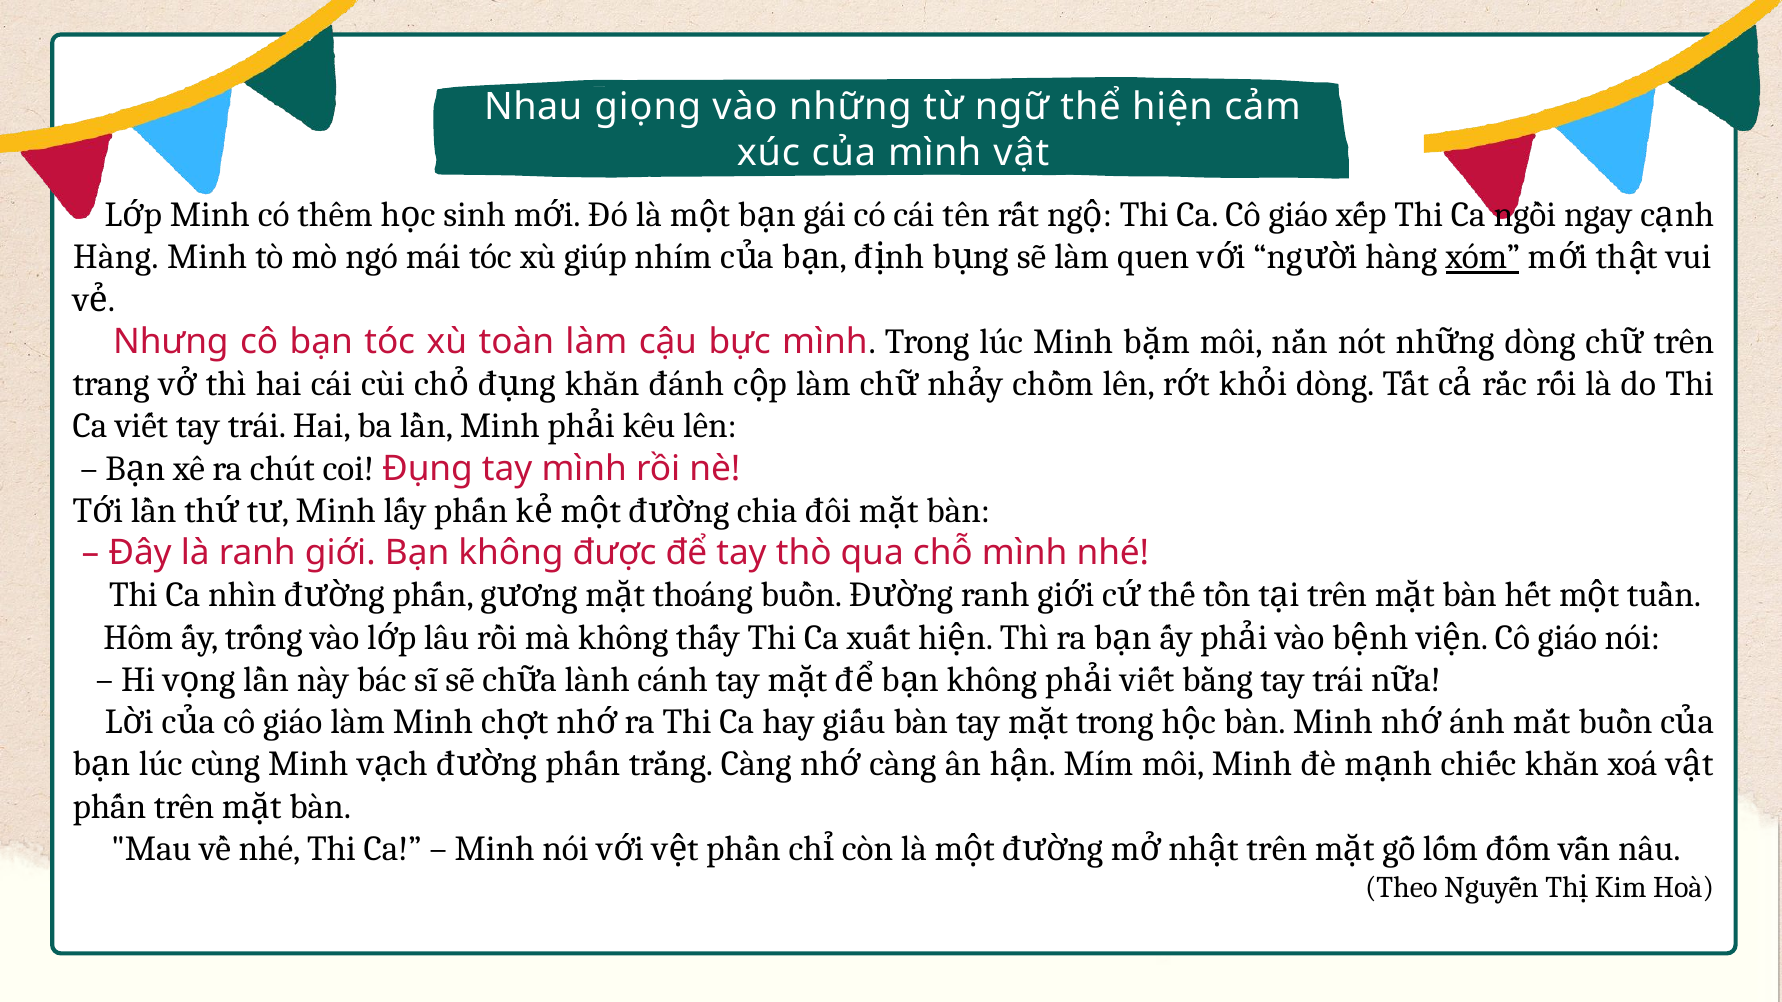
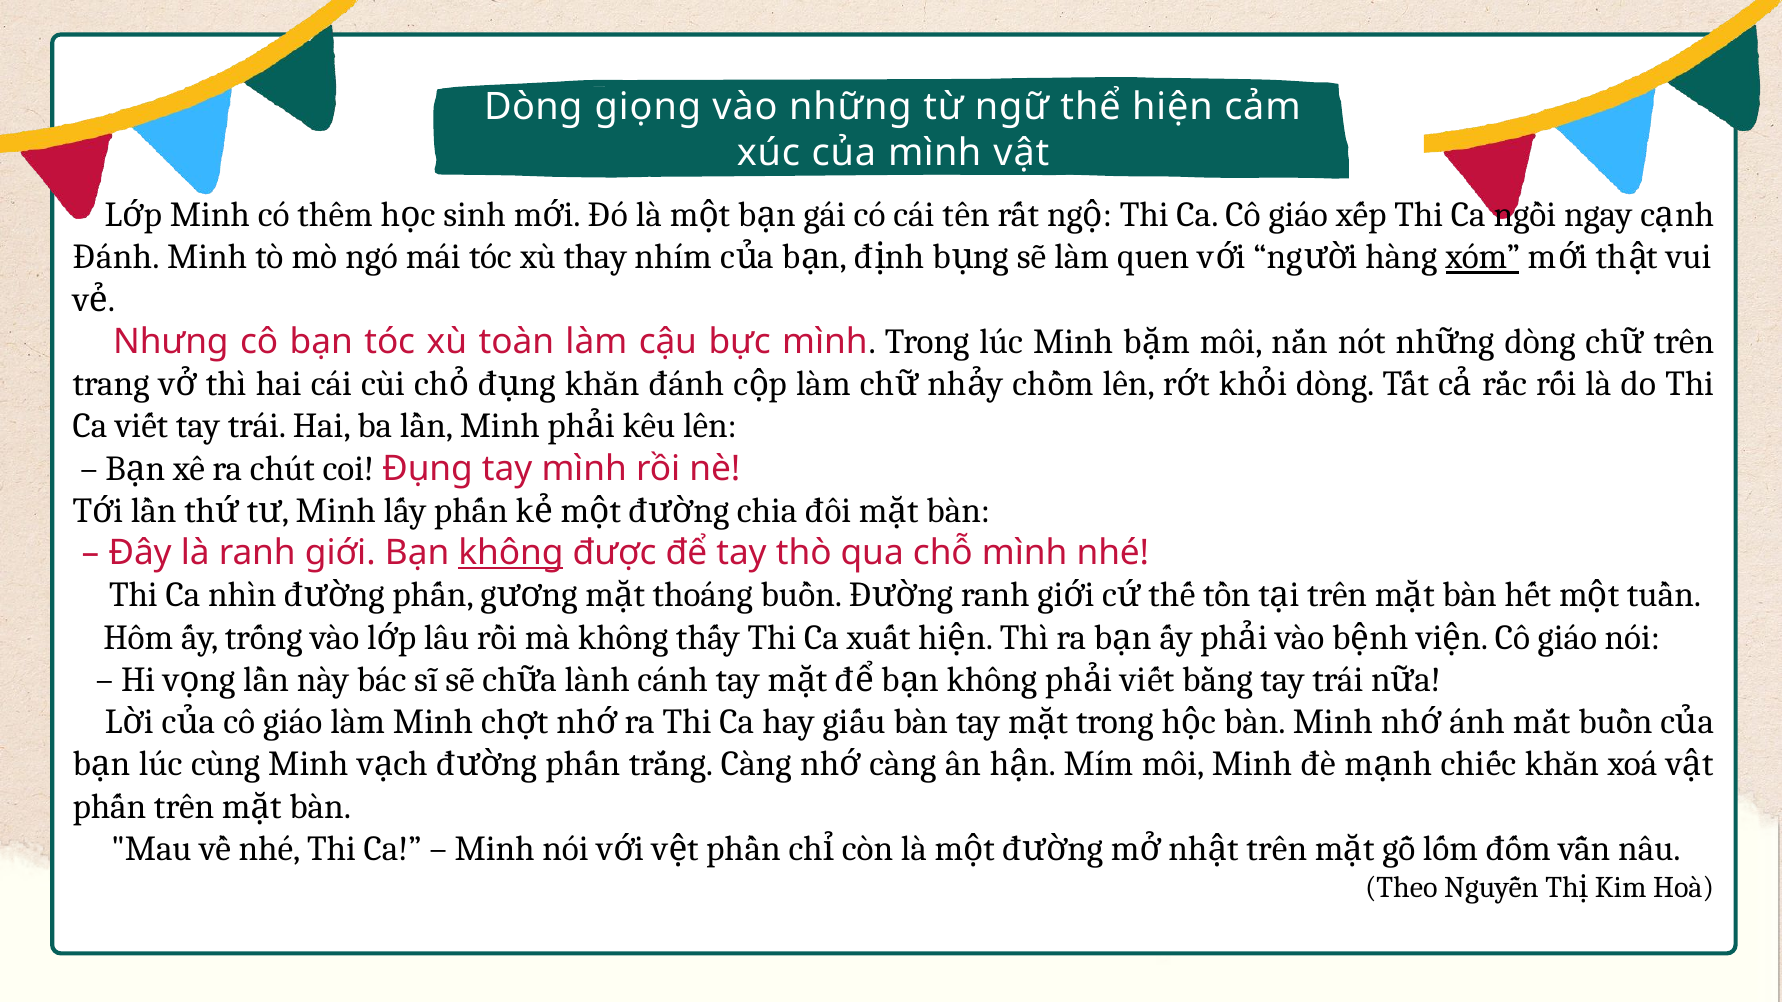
Nhau: Nhau -> Dòng (533, 107)
Hàng: Hàng -> Đánh (116, 257)
giúp: giúp -> thay (595, 257)
không underline: none -> present (511, 553)
